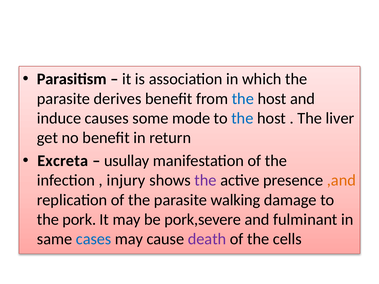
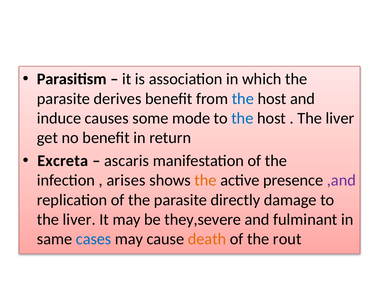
usullay: usullay -> ascaris (127, 161)
injury: injury -> arises (126, 180)
the colour: purple -> orange (206, 180)
,and colour: orange -> purple (341, 180)
walking: walking -> directly (235, 200)
pork: pork -> liver (79, 220)
pork,severe: pork,severe -> they,severe (203, 220)
death colour: purple -> orange (207, 239)
cells: cells -> rout (287, 239)
